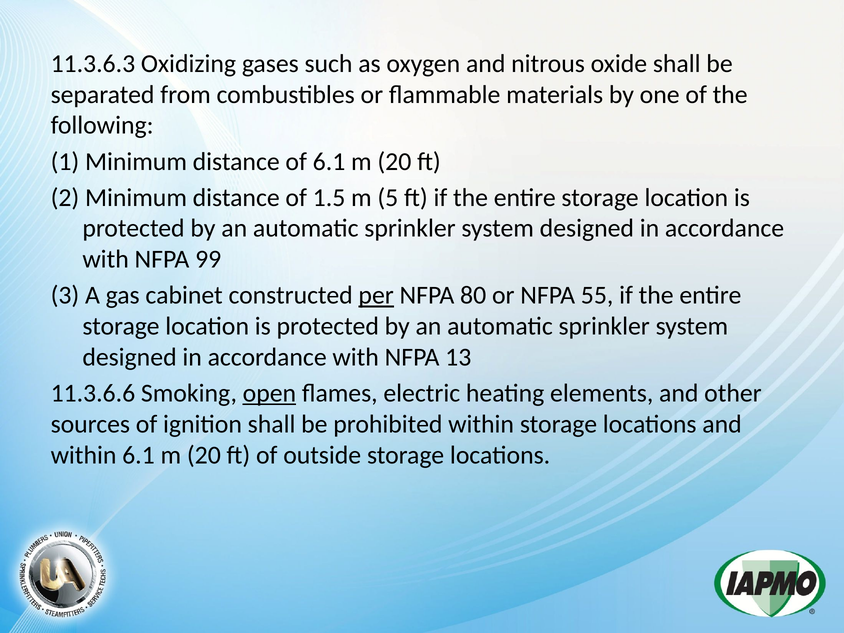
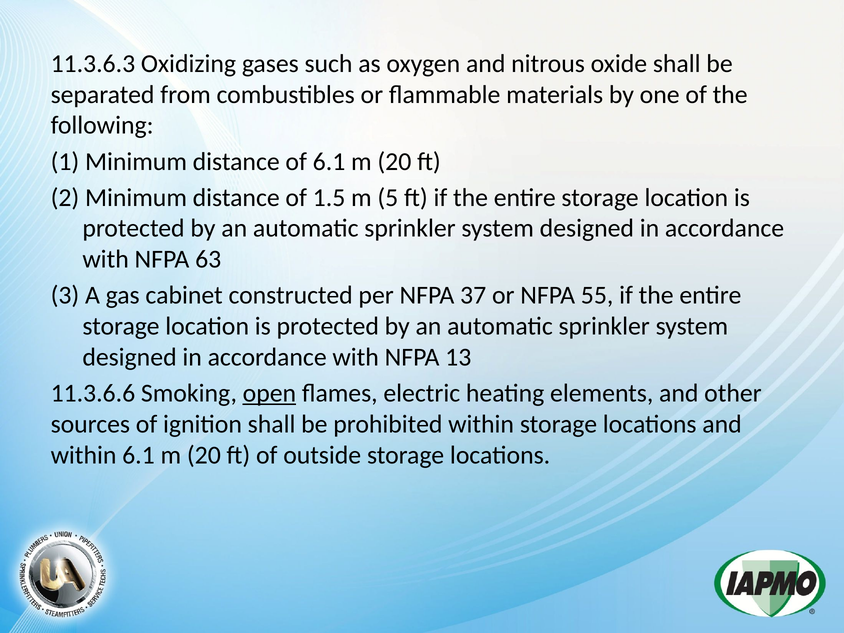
99: 99 -> 63 (208, 259)
per underline: present -> none (376, 295)
80: 80 -> 37 (473, 295)
